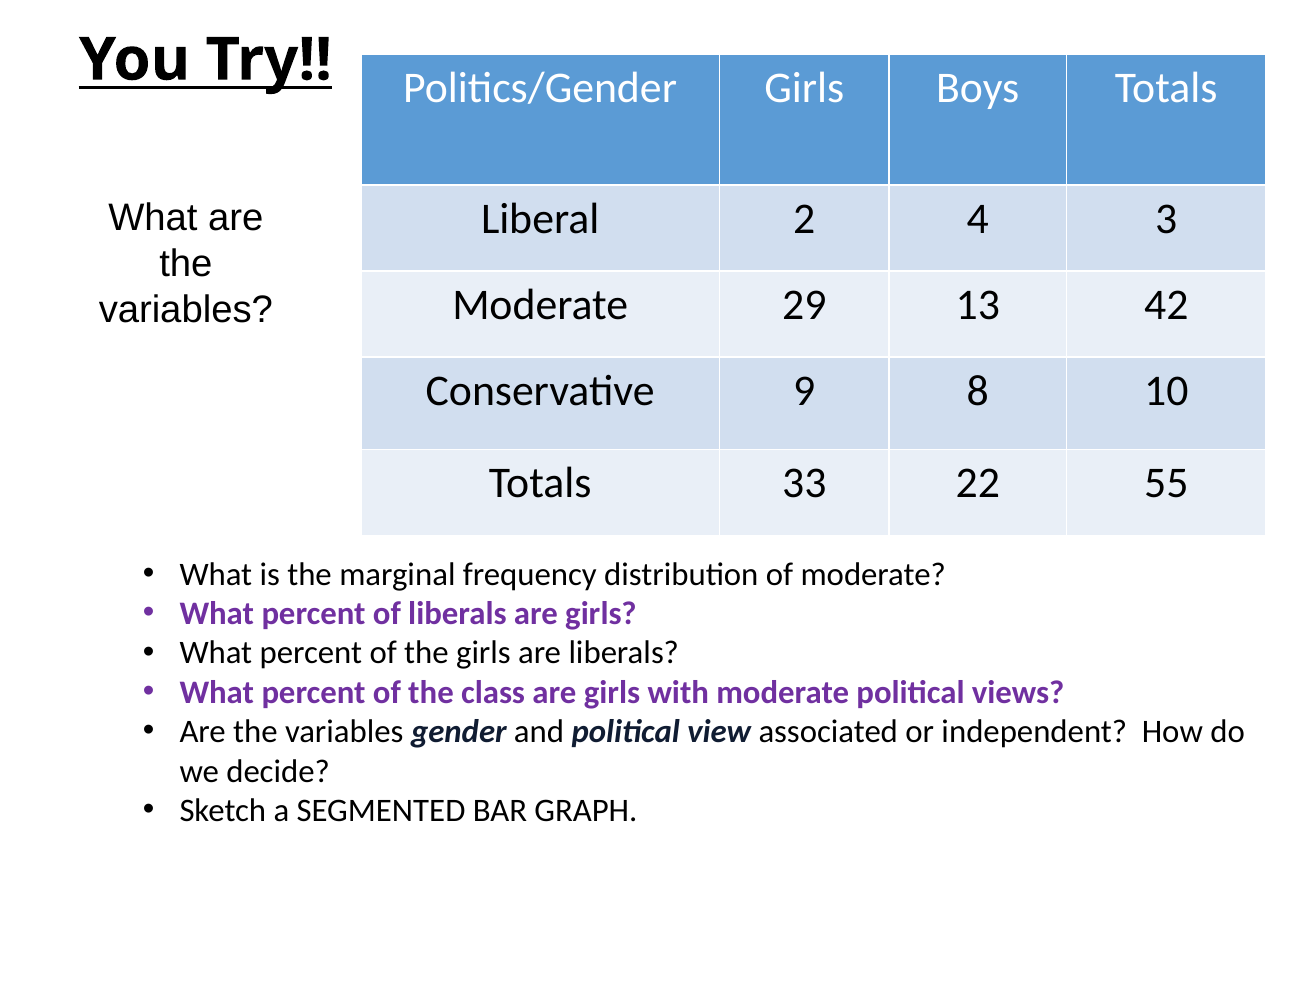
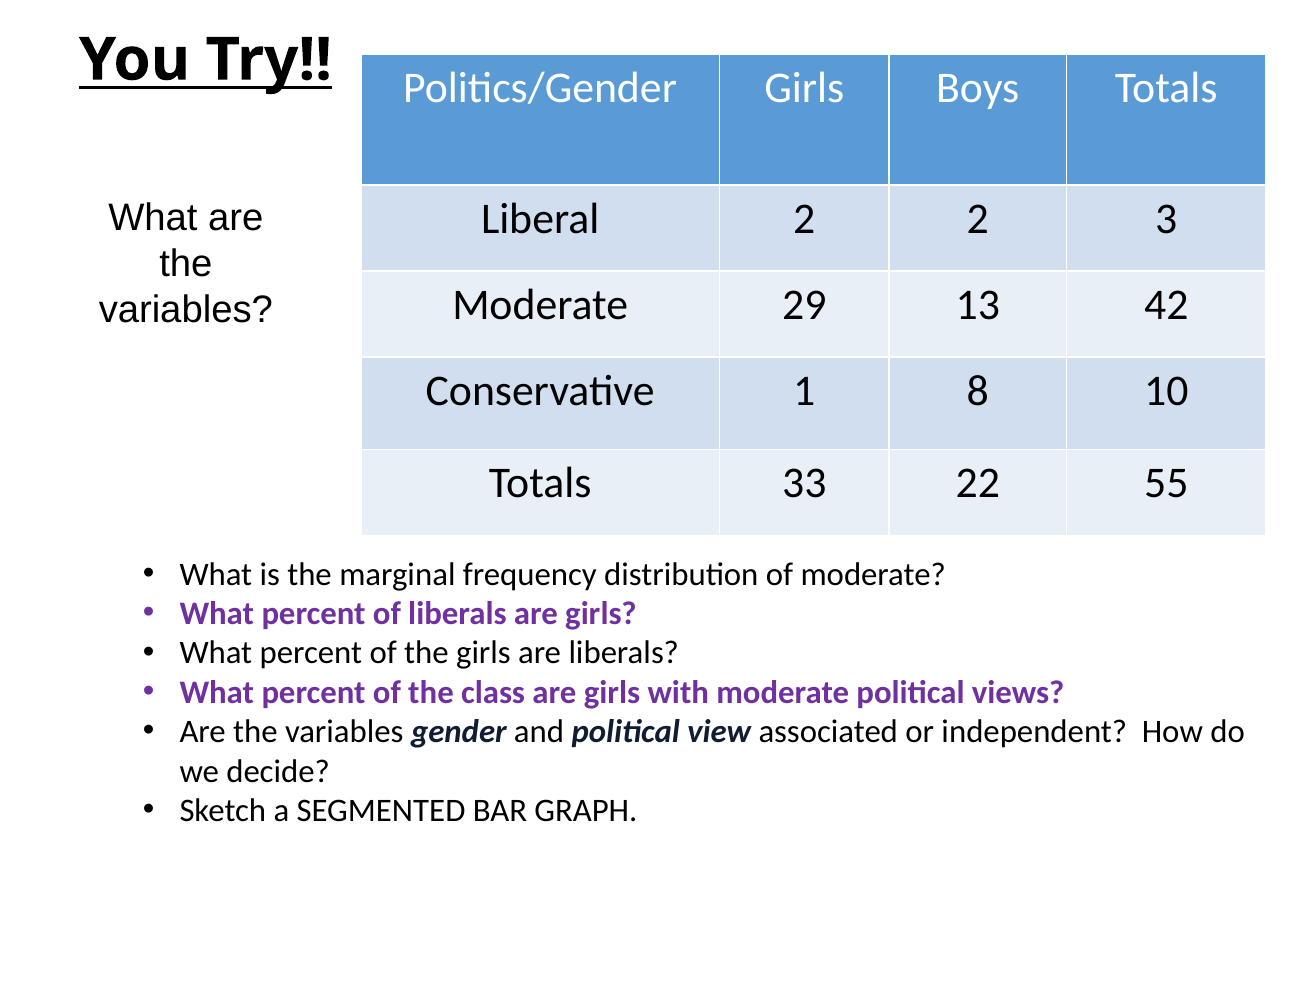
2 4: 4 -> 2 (978, 219)
9: 9 -> 1 (804, 391)
